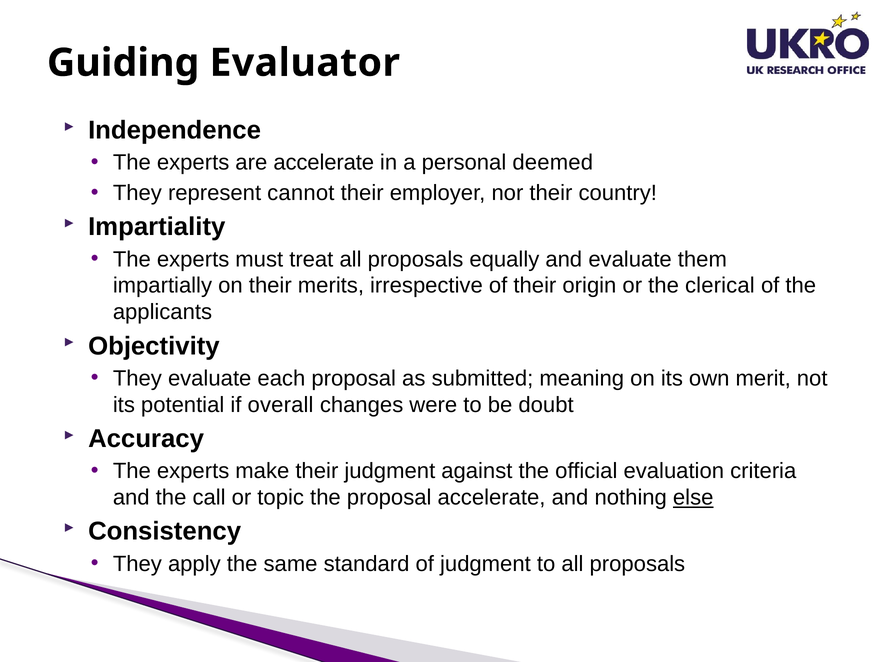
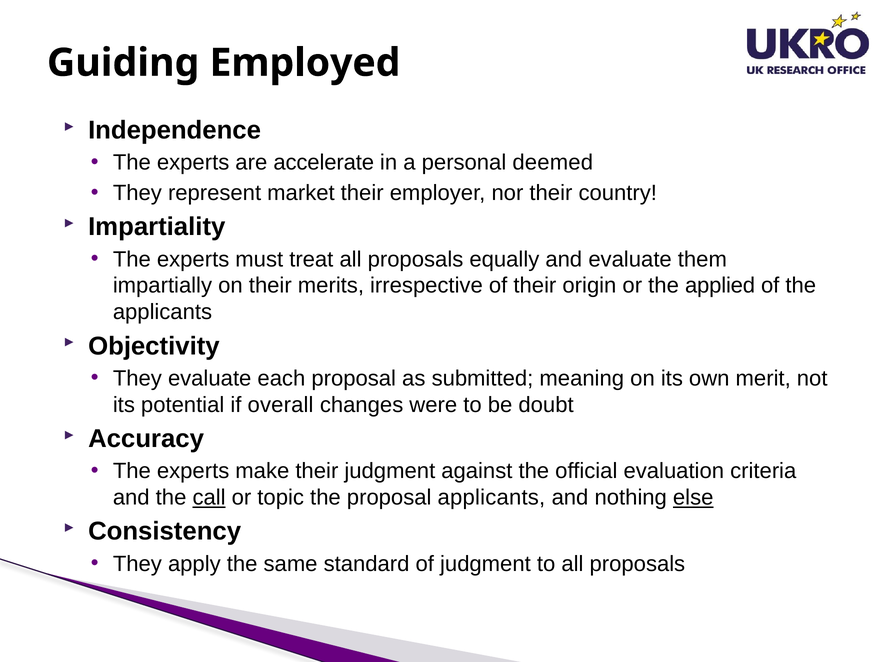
Evaluator: Evaluator -> Employed (305, 63)
cannot: cannot -> market (301, 193)
clerical: clerical -> applied (720, 286)
call underline: none -> present (209, 498)
proposal accelerate: accelerate -> applicants (491, 498)
